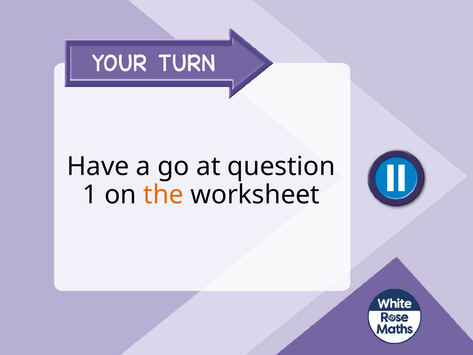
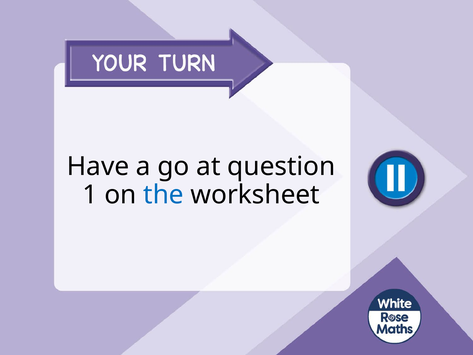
the colour: orange -> blue (164, 195)
